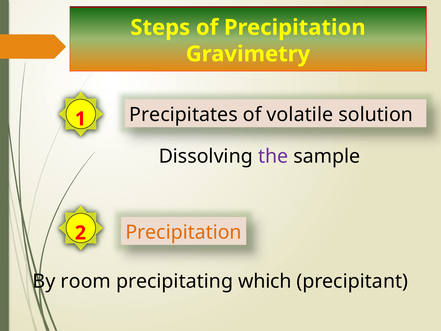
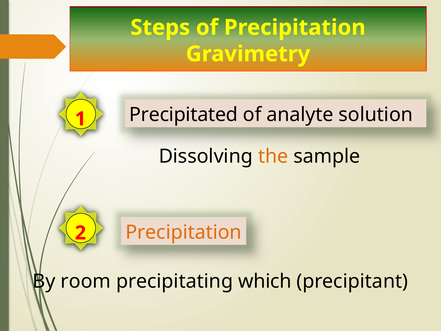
Precipitates: Precipitates -> Precipitated (184, 115)
volatile: volatile -> analyte (300, 115)
the colour: purple -> orange (273, 156)
